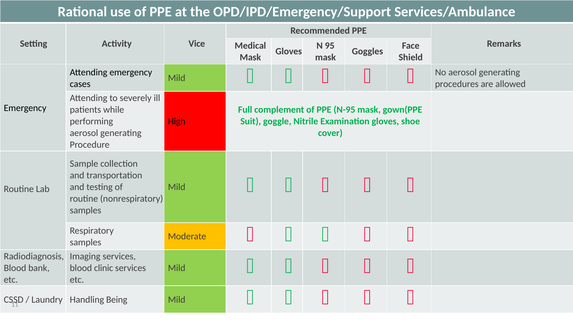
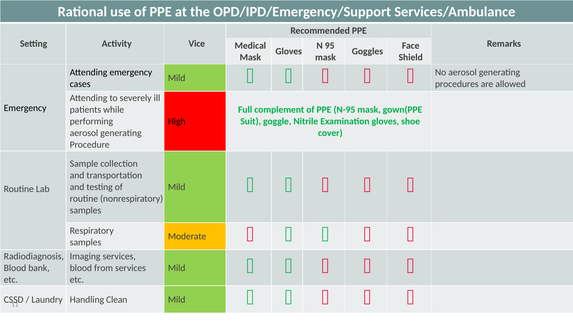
clinic: clinic -> from (104, 268)
Being: Being -> Clean (117, 300)
